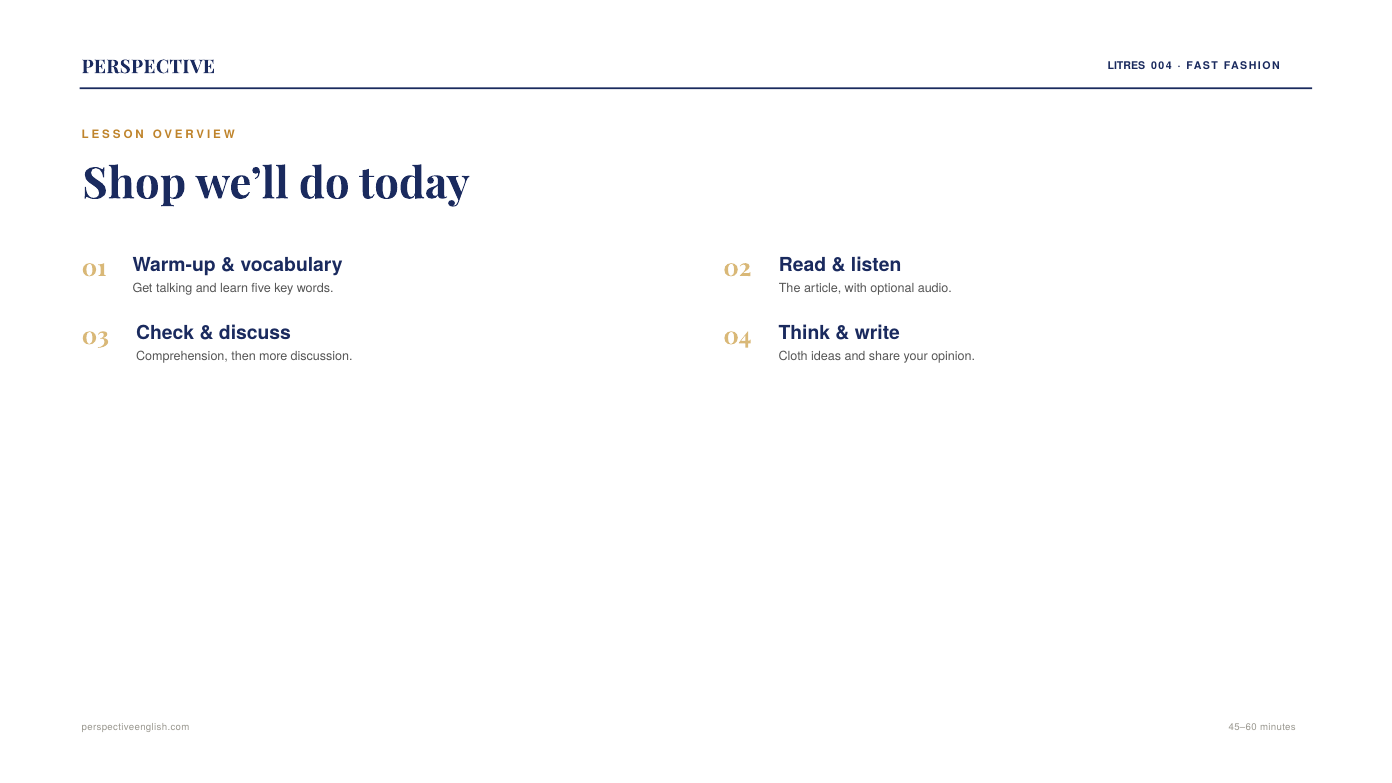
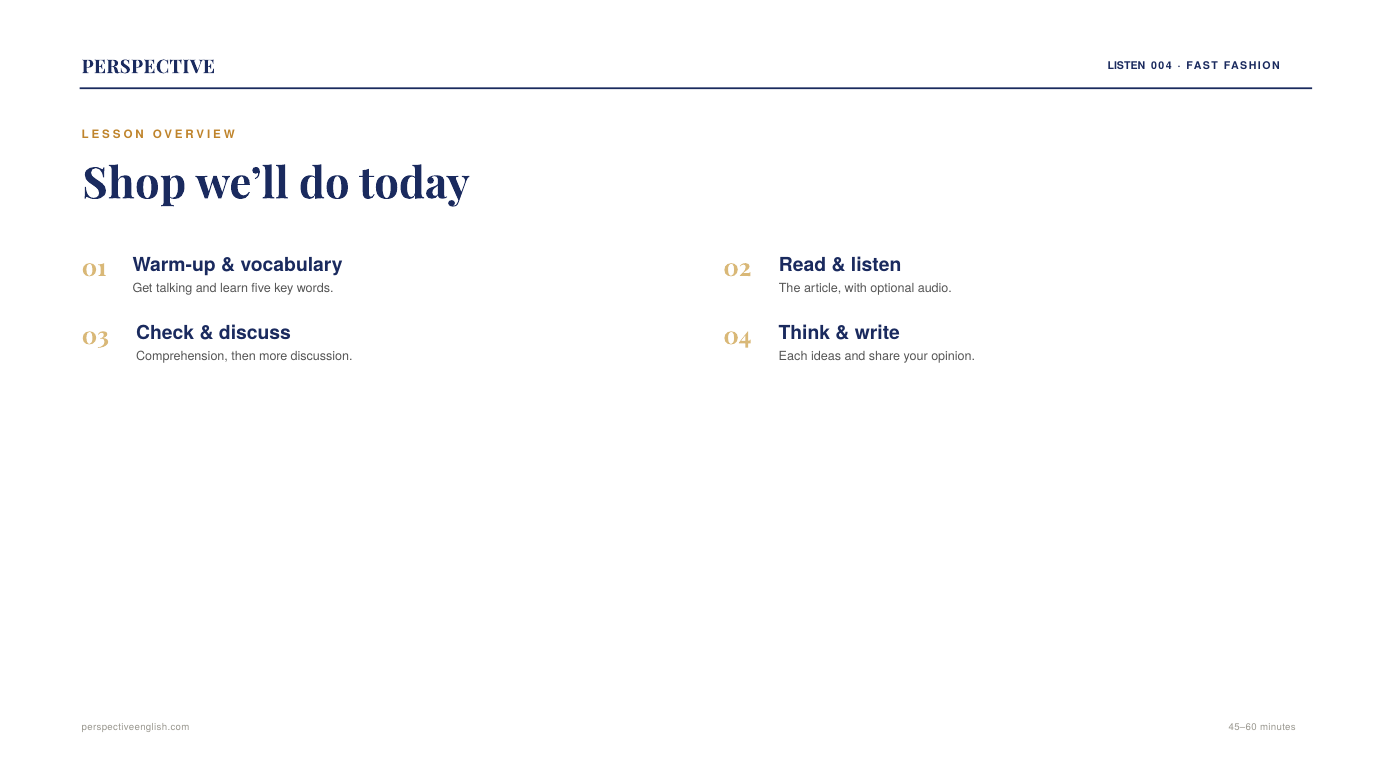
PERSPECTIVE LITRES: LITRES -> LISTEN (1126, 66)
Cloth: Cloth -> Each (793, 356)
